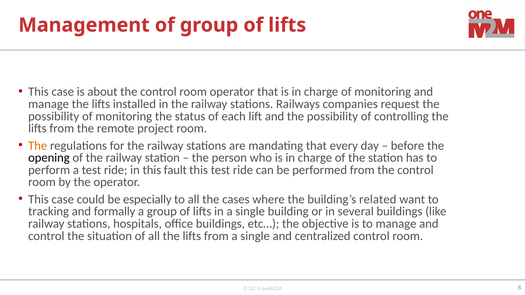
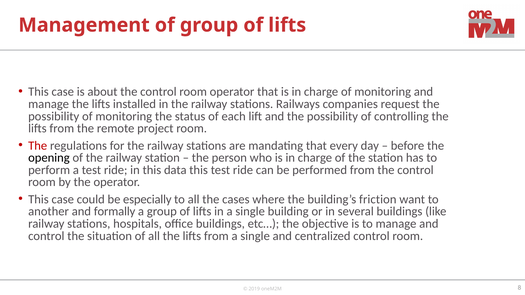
The colour: orange -> red (38, 146)
fault: fault -> data (175, 170)
related: related -> friction (378, 199)
tracking: tracking -> another (49, 212)
